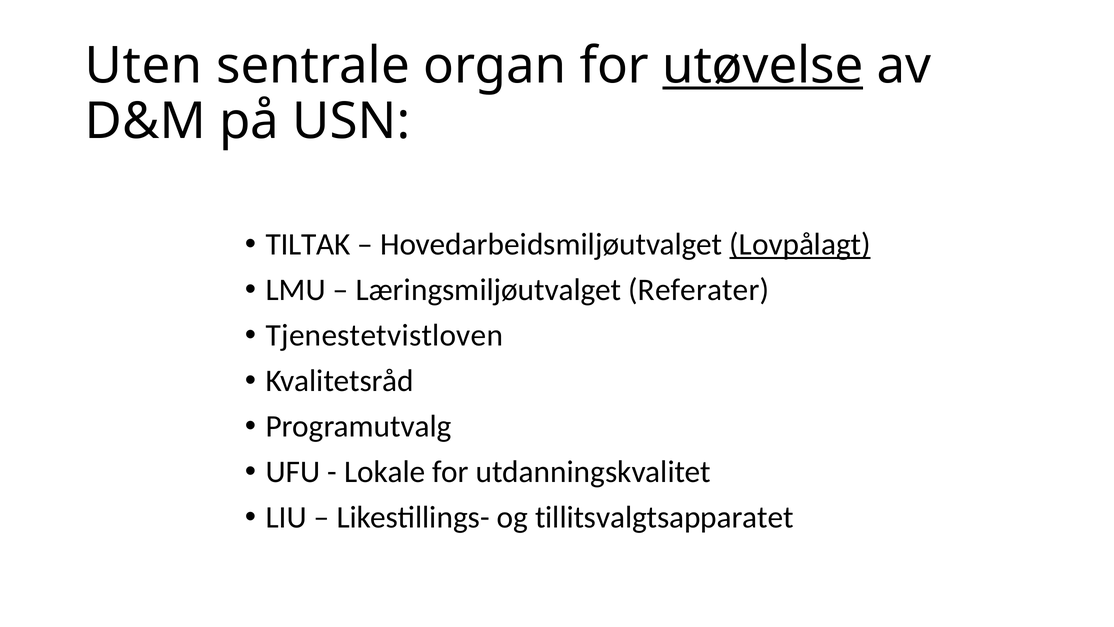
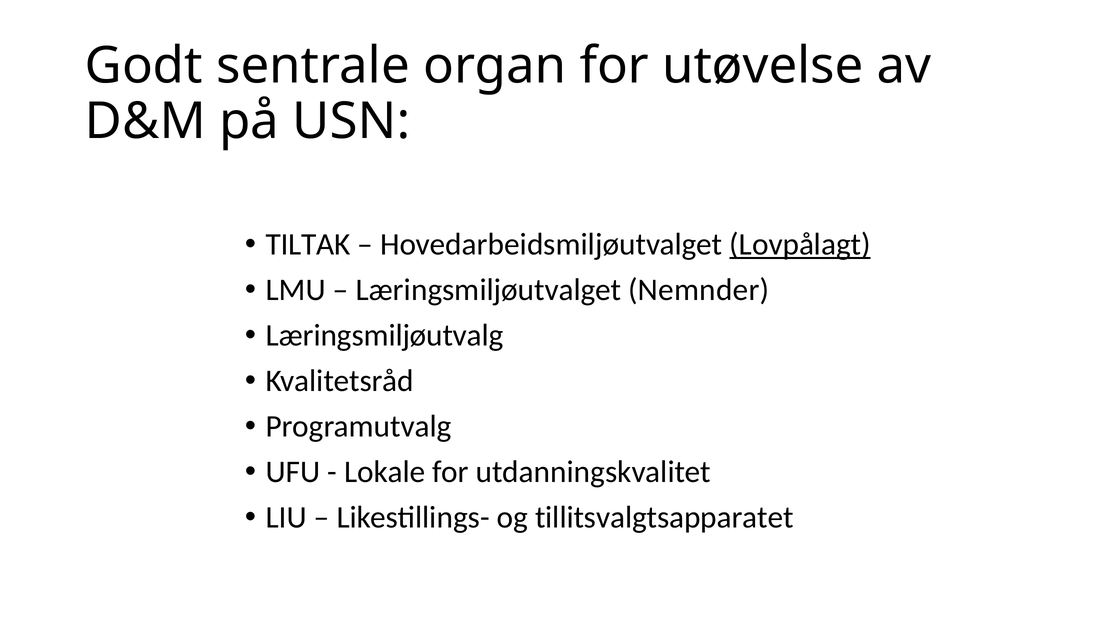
Uten: Uten -> Godt (144, 66)
utøvelse underline: present -> none (763, 66)
Referater: Referater -> Nemnder (699, 290)
Tjenestetvistloven: Tjenestetvistloven -> Læringsmiljøutvalg (385, 335)
